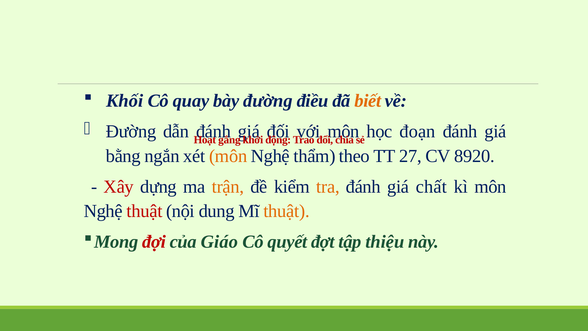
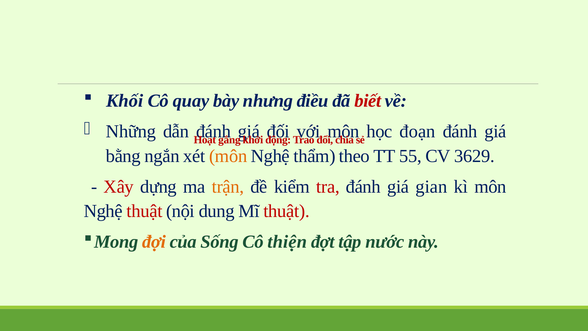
bày đường: đường -> nhưng (268, 101)
biết colour: orange -> red (368, 101)
Đường: Đường -> Những (131, 131)
27: 27 -> 55 (410, 156)
8920: 8920 -> 3629 (474, 156)
tra colour: orange -> red (328, 187)
chất: chất -> gian (431, 187)
thuật colour: orange -> red (286, 211)
đợi colour: red -> orange (154, 242)
Giáo: Giáo -> Sống (220, 242)
quyết: quyết -> thiện (287, 242)
thiệu: thiệu -> nước (385, 242)
